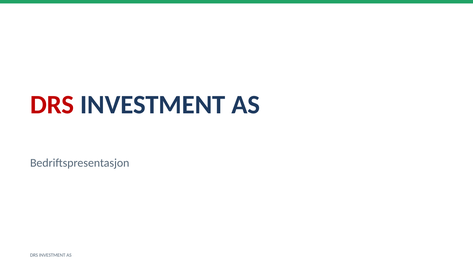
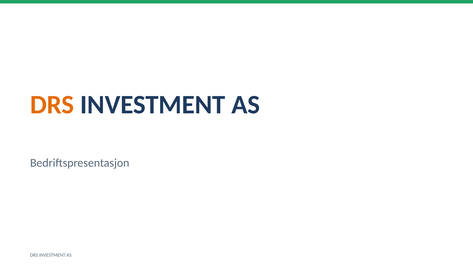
DRS colour: red -> orange (52, 105)
